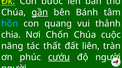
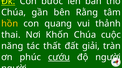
gần underline: present -> none (40, 12)
Bánh: Bánh -> Rằng (87, 12)
hồn colour: light blue -> yellow (10, 24)
chia: chia -> thai (11, 35)
Chốn: Chốn -> Khốn (57, 35)
liên: liên -> giải (91, 46)
